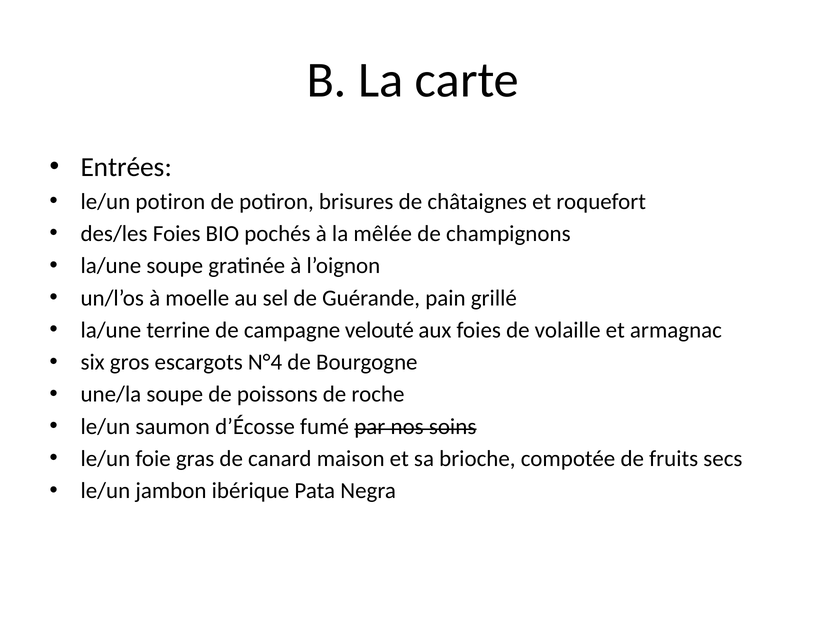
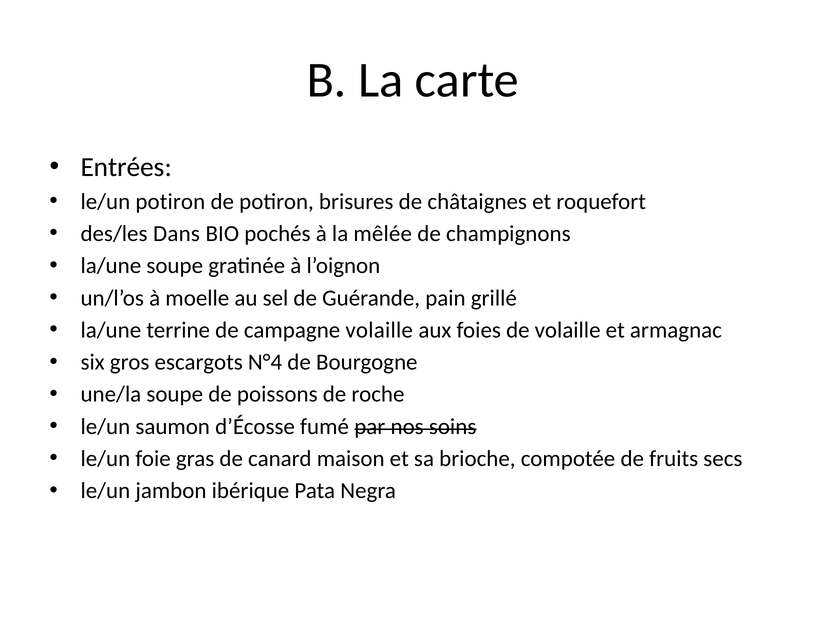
des/les Foies: Foies -> Dans (176, 234)
campagne velouté: velouté -> volaille (379, 330)
